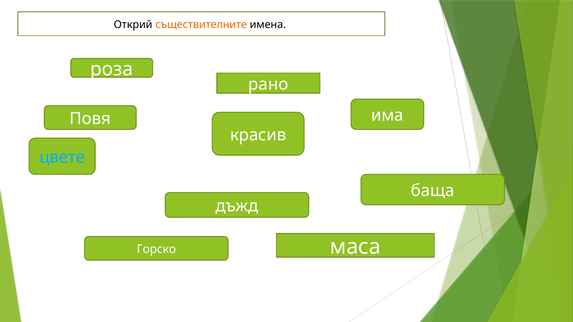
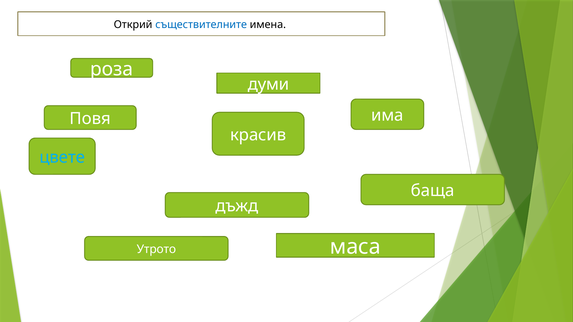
съществителните colour: orange -> blue (201, 25)
рано: рано -> думи (268, 84)
Горско: Горско -> Утрото (156, 249)
